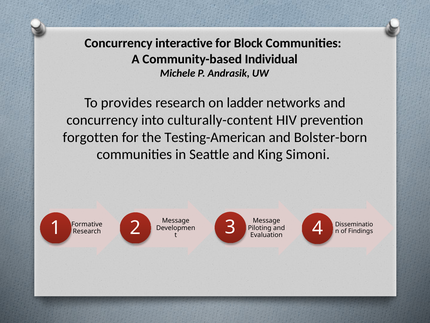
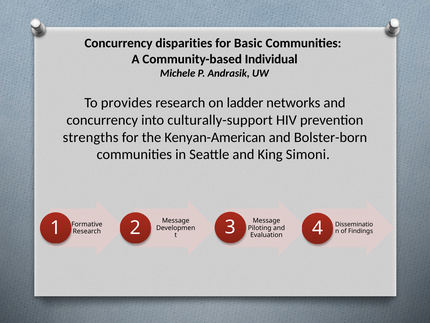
interactive: interactive -> disparities (184, 43)
Block: Block -> Basic (248, 43)
culturally-content: culturally-content -> culturally-support (220, 120)
forgotten: forgotten -> strengths (91, 137)
Testing-American: Testing-American -> Kenyan-American (215, 137)
